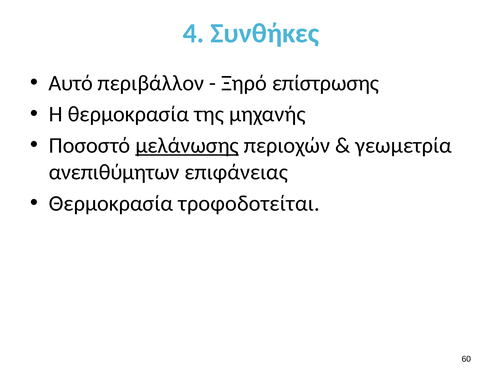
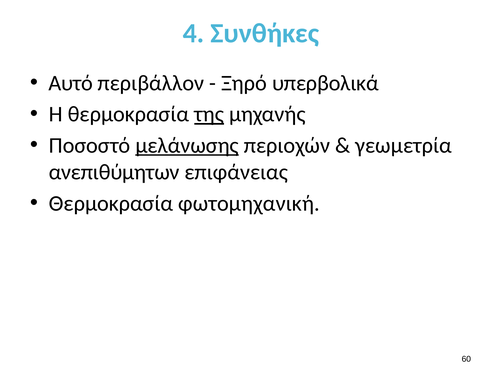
επίστρωσης: επίστρωσης -> υπερβολικά (325, 83)
της underline: none -> present (209, 114)
τροφοδοτείται: τροφοδοτείται -> φωτομηχανική (249, 203)
